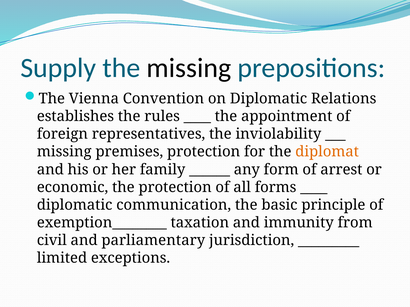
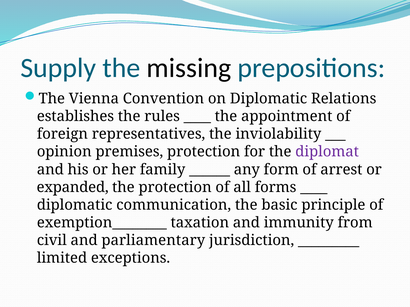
missing: missing -> opinion (64, 152)
diplomat colour: orange -> purple (327, 152)
economic: economic -> expanded (73, 187)
